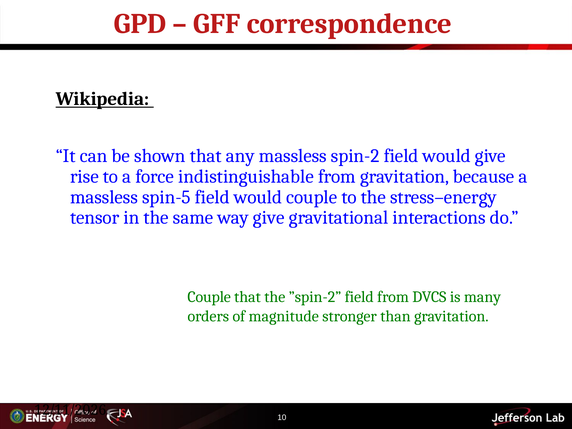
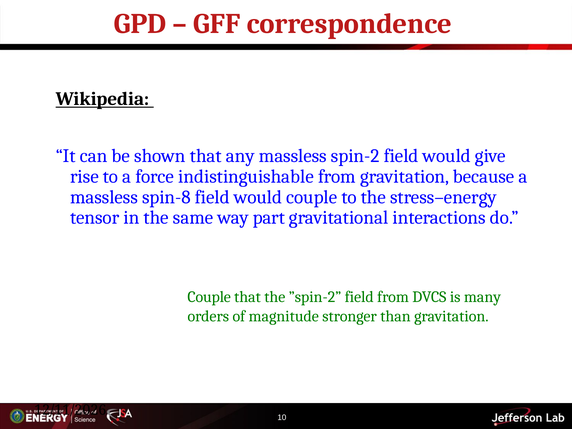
spin-5: spin-5 -> spin-8 (166, 197)
way give: give -> part (269, 218)
